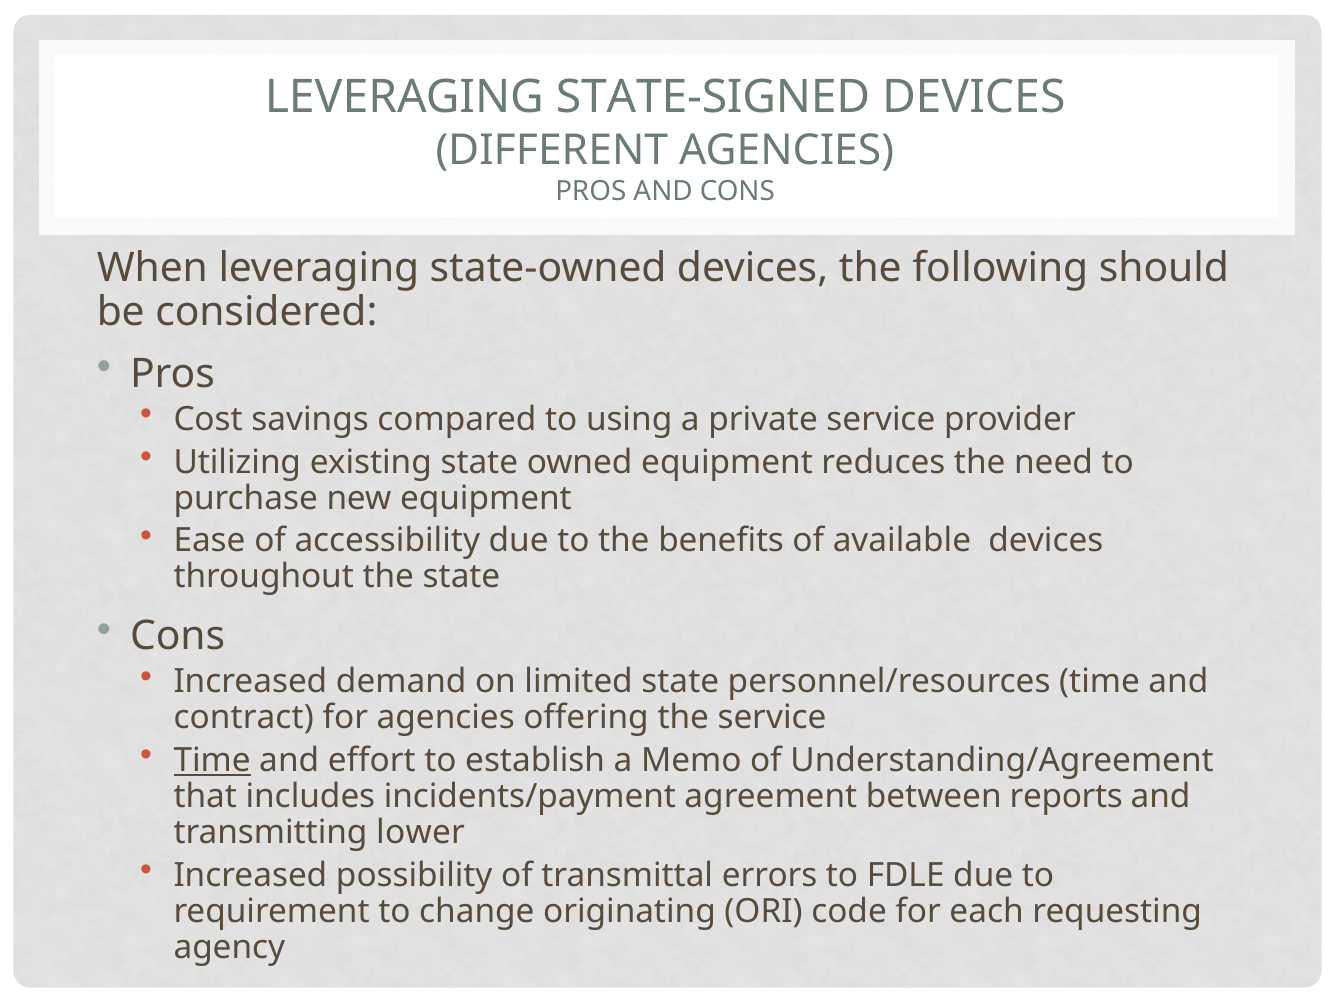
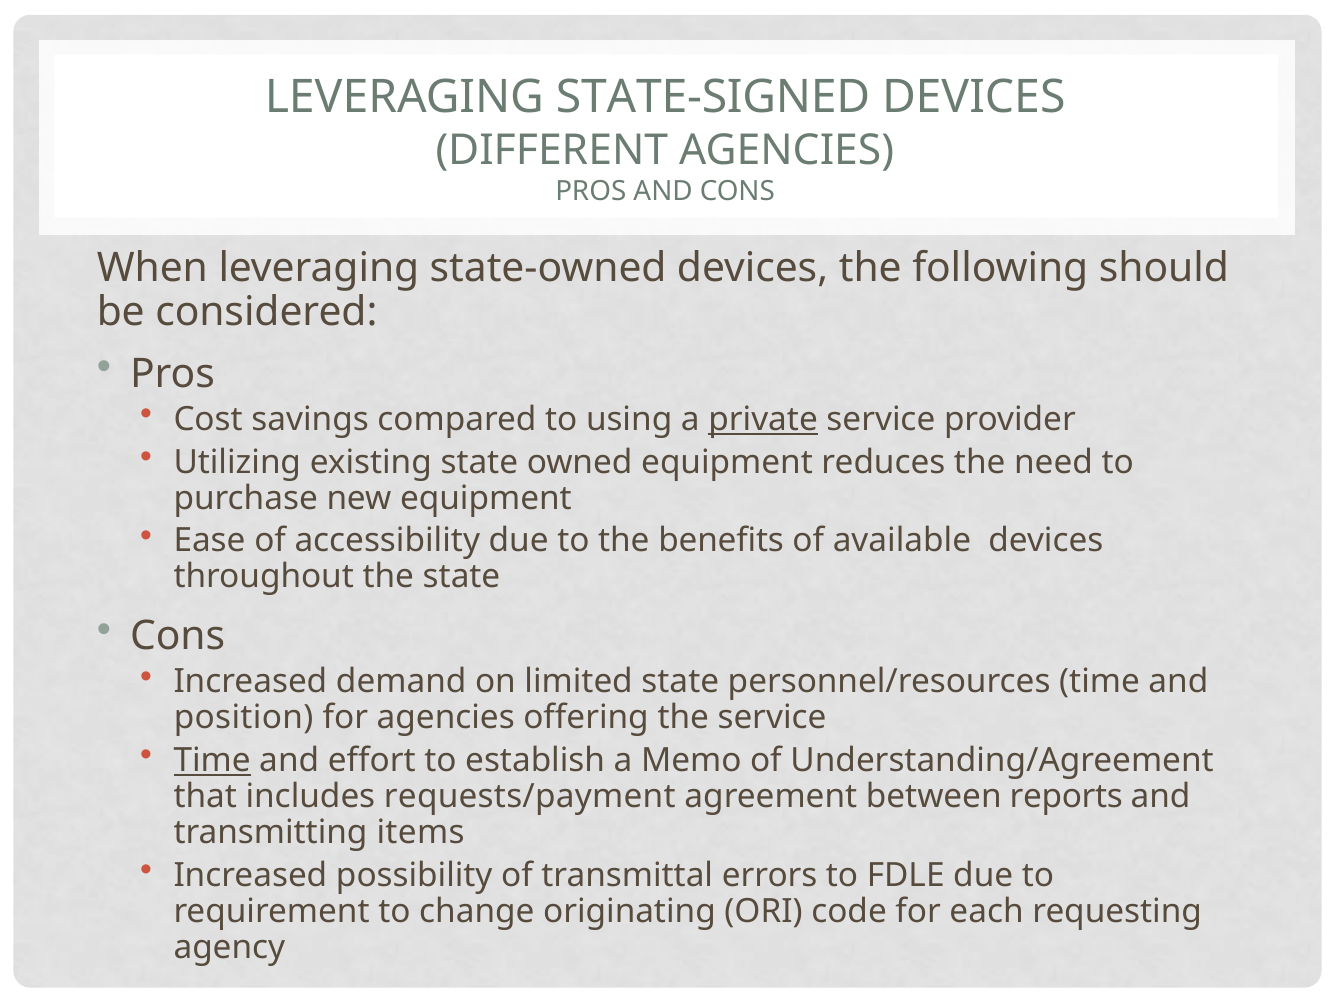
private underline: none -> present (763, 420)
contract: contract -> position (244, 718)
incidents/payment: incidents/payment -> requests/payment (530, 797)
lower: lower -> items (421, 833)
